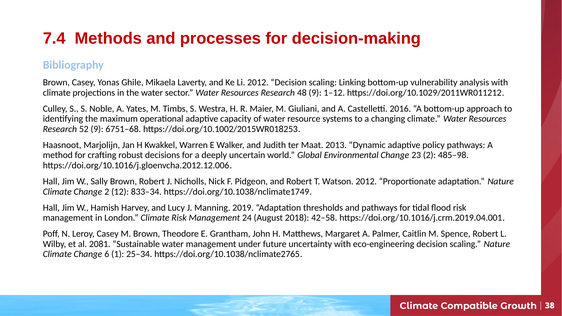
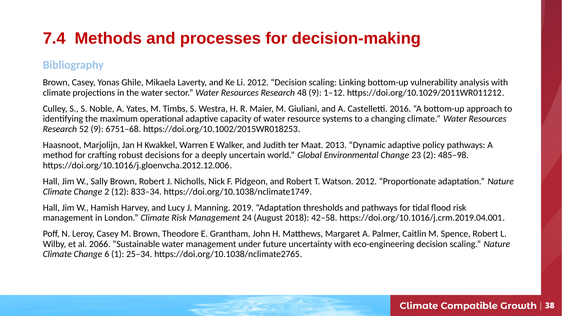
2081: 2081 -> 2066 (100, 244)
